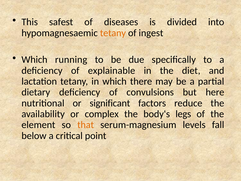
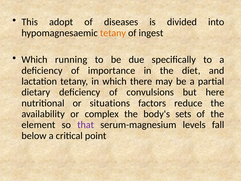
safest: safest -> adopt (61, 22)
explainable: explainable -> importance (112, 70)
significant: significant -> situations (110, 103)
legs: legs -> sets (183, 114)
that colour: orange -> purple (86, 125)
